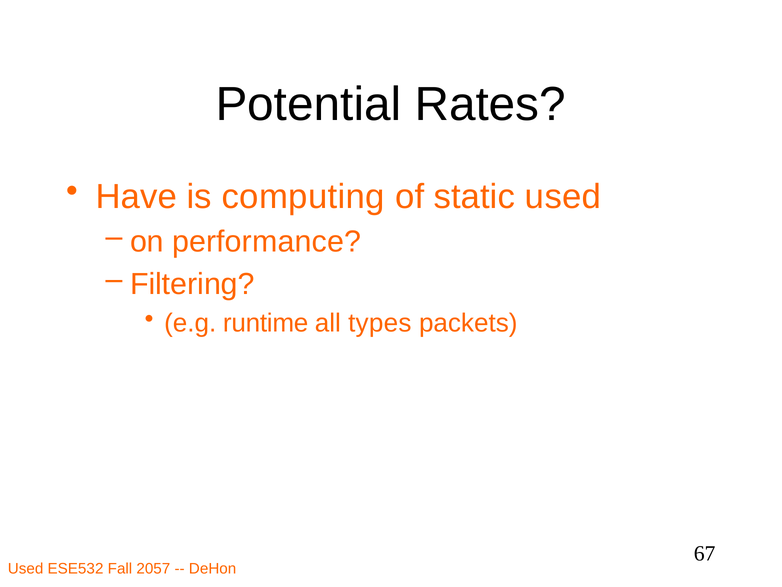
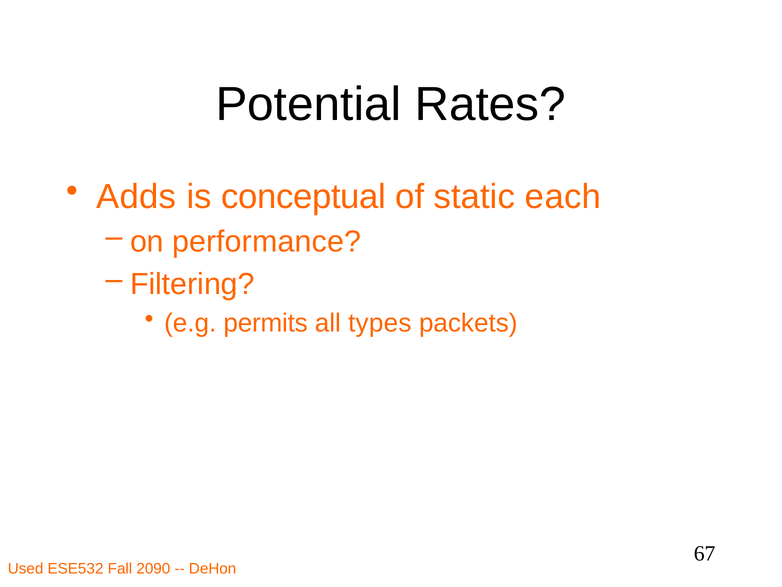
Have: Have -> Adds (136, 197)
computing: computing -> conceptual (304, 197)
static used: used -> each (563, 197)
runtime: runtime -> permits (266, 323)
2057: 2057 -> 2090 (153, 568)
